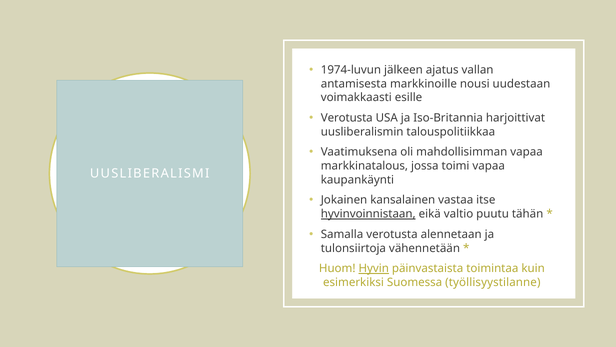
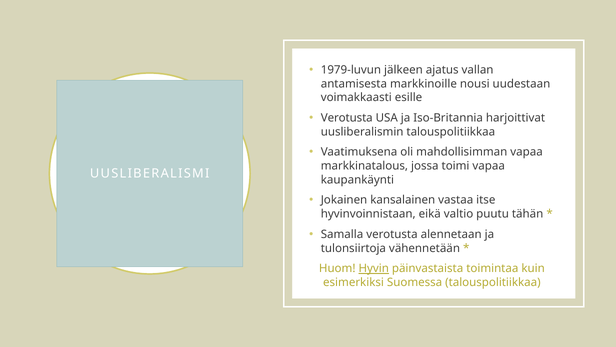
1974-luvun: 1974-luvun -> 1979-luvun (351, 70)
hyvinvoinnistaan underline: present -> none (368, 214)
Suomessa työllisyystilanne: työllisyystilanne -> talouspolitiikkaa (493, 282)
